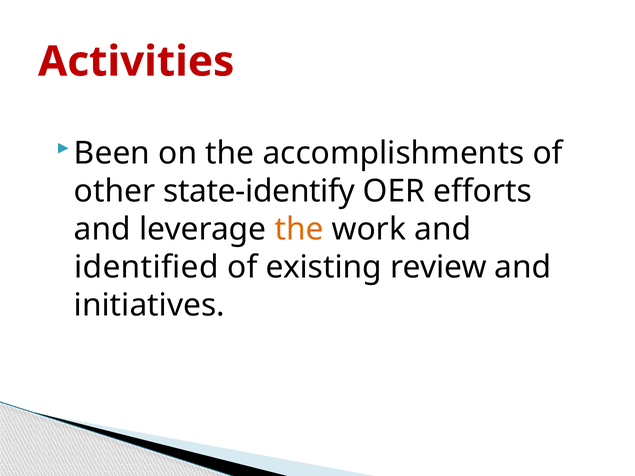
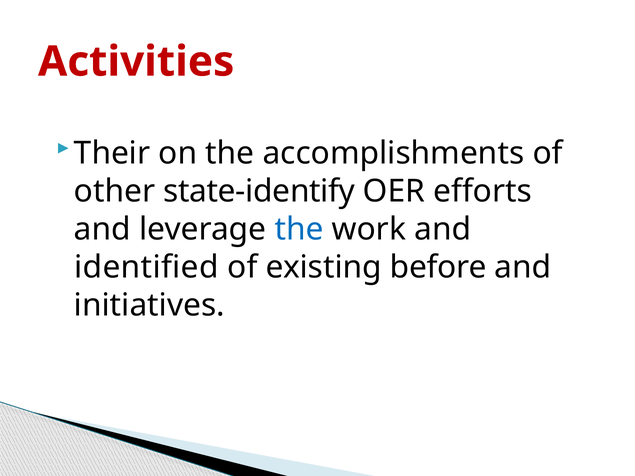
Been: Been -> Their (112, 153)
the colour: orange -> blue (299, 229)
review: review -> before (438, 267)
